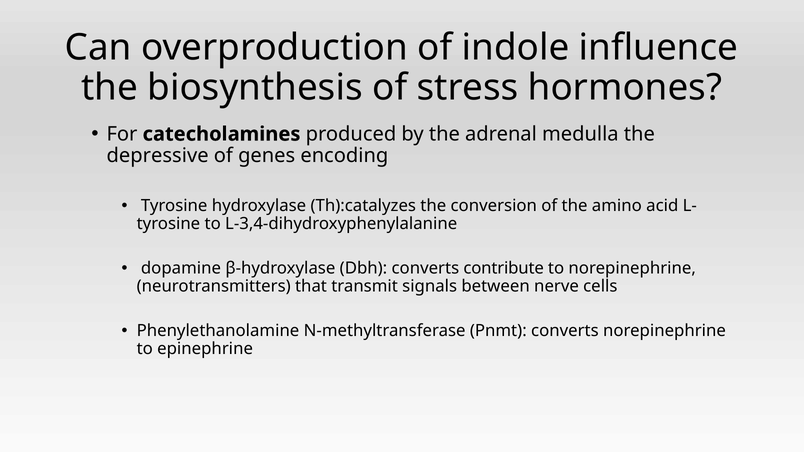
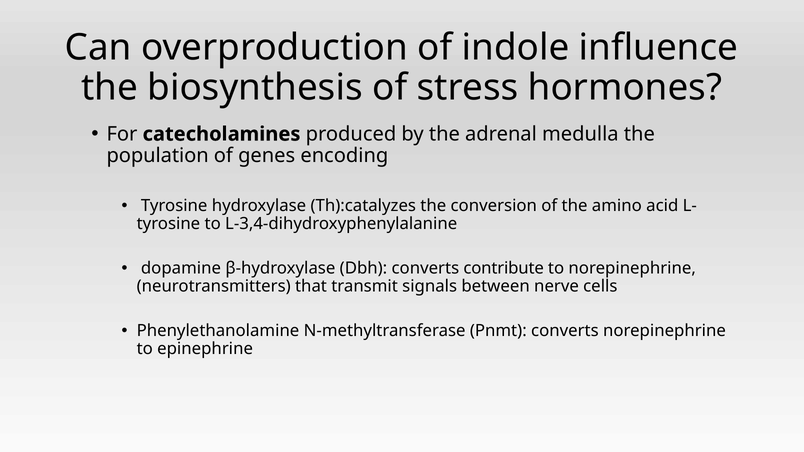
depressive: depressive -> population (158, 156)
